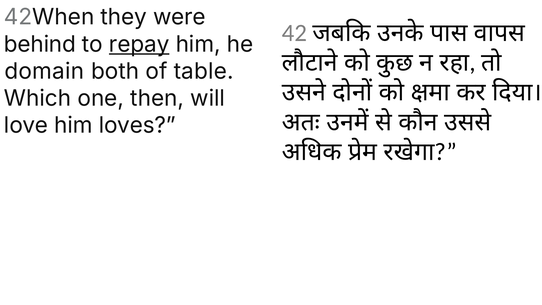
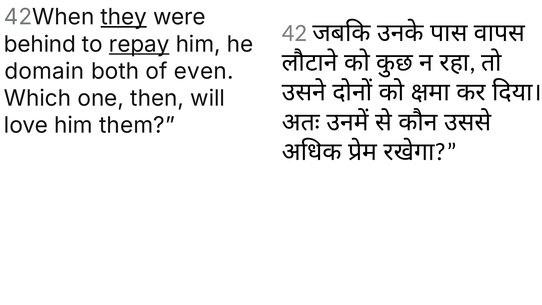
they underline: none -> present (124, 17)
table: table -> even (204, 71)
loves: loves -> them (137, 125)
